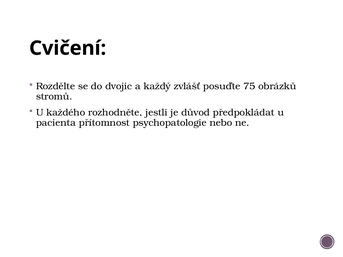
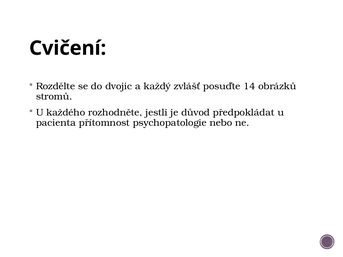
75: 75 -> 14 (249, 86)
